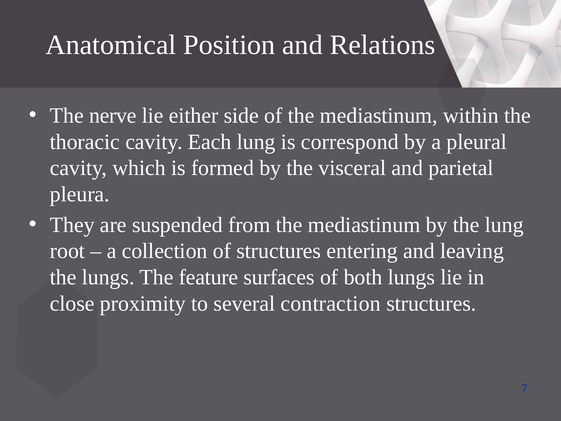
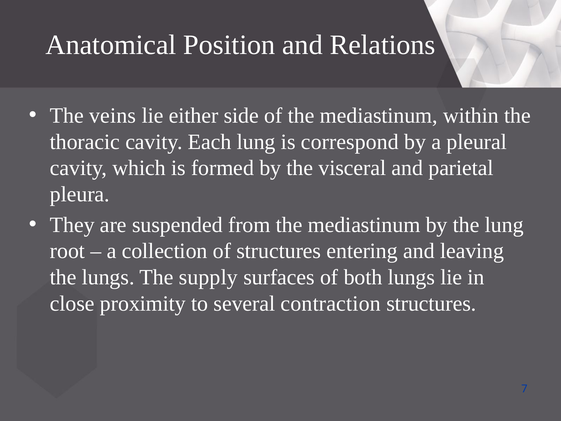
nerve: nerve -> veins (113, 116)
feature: feature -> supply (208, 277)
